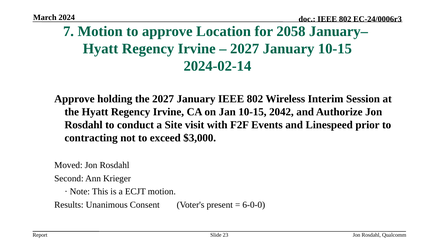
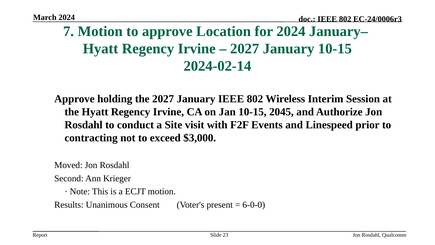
for 2058: 2058 -> 2024 (291, 31)
2042: 2042 -> 2045 (281, 112)
